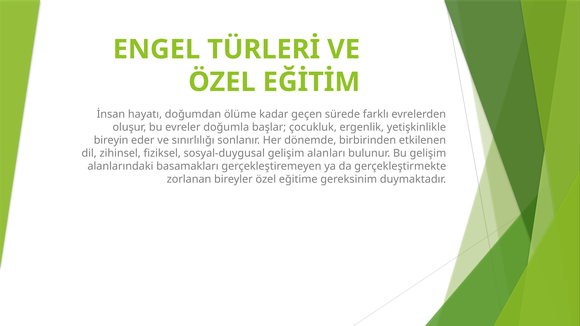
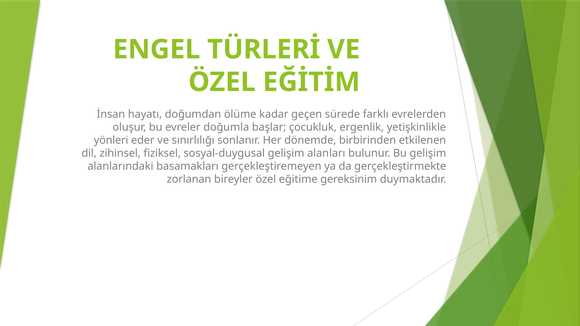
bireyin: bireyin -> yönleri (111, 140)
